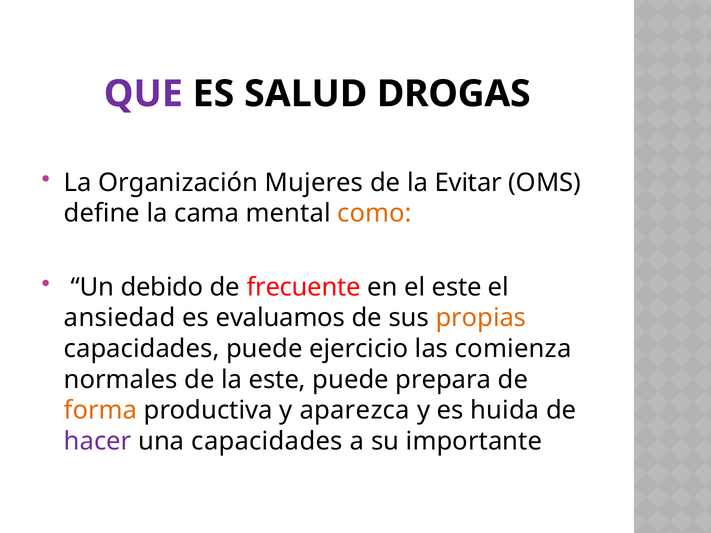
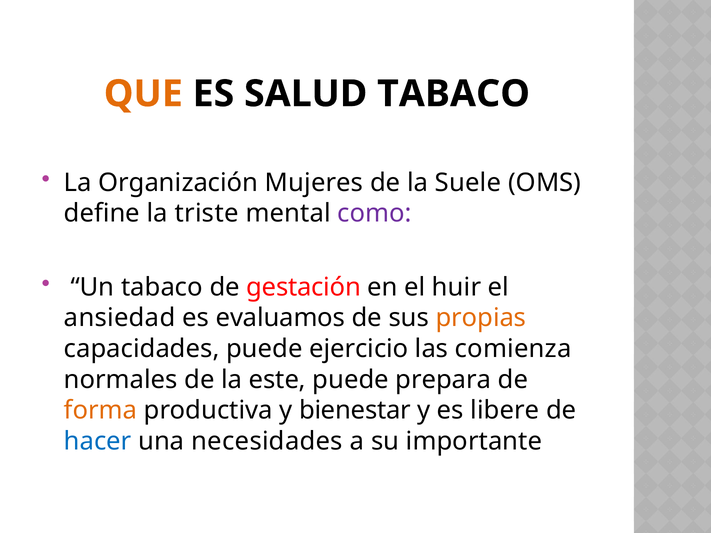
QUE colour: purple -> orange (143, 94)
SALUD DROGAS: DROGAS -> TABACO (454, 94)
Evitar: Evitar -> Suele (468, 183)
cama: cama -> triste (207, 214)
como colour: orange -> purple (374, 214)
Un debido: debido -> tabaco (162, 287)
frecuente: frecuente -> gestación (304, 287)
el este: este -> huir (457, 287)
aparezca: aparezca -> bienestar (355, 411)
huida: huida -> libere (505, 411)
hacer colour: purple -> blue (98, 442)
una capacidades: capacidades -> necesidades (267, 442)
